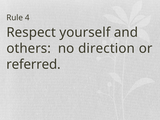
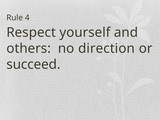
referred: referred -> succeed (33, 64)
